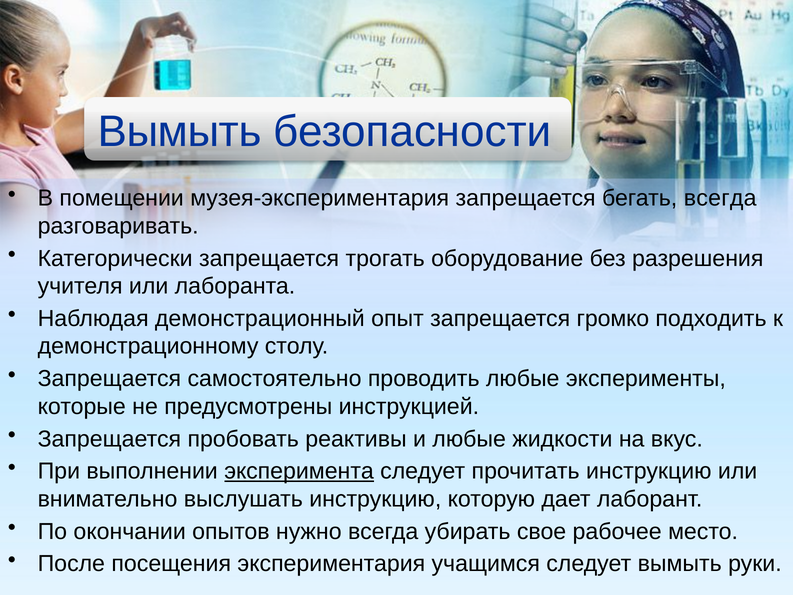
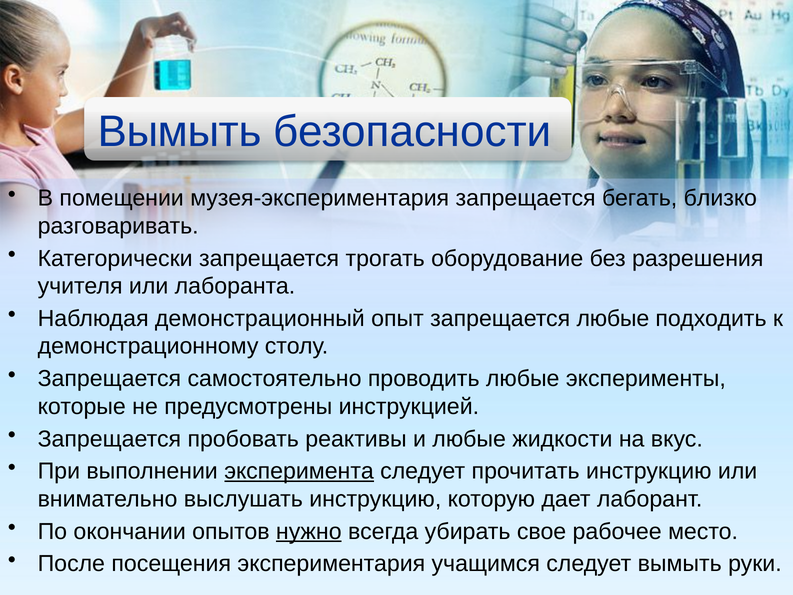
бегать всегда: всегда -> близко (720, 198)
запрещается громко: громко -> любые (613, 318)
нужно underline: none -> present (309, 531)
